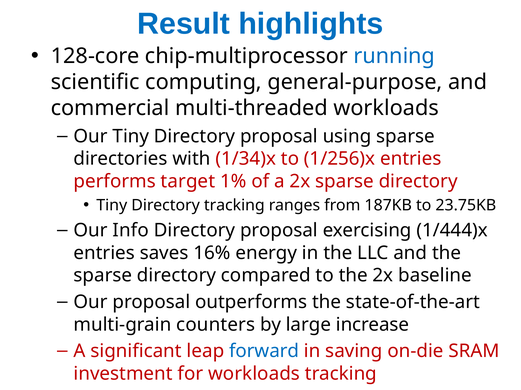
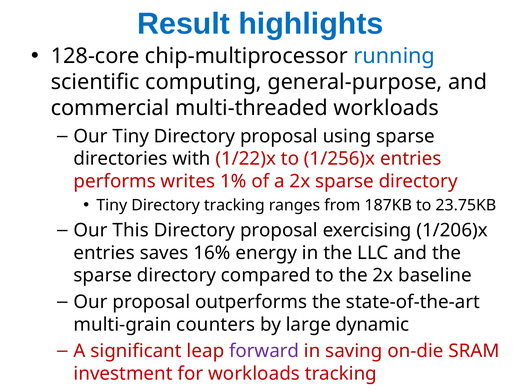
1/34)x: 1/34)x -> 1/22)x (246, 159)
target: target -> writes (188, 182)
Info: Info -> This (131, 231)
1/444)x: 1/444)x -> 1/206)x (452, 231)
increase: increase -> dynamic (372, 325)
forward colour: blue -> purple (264, 352)
